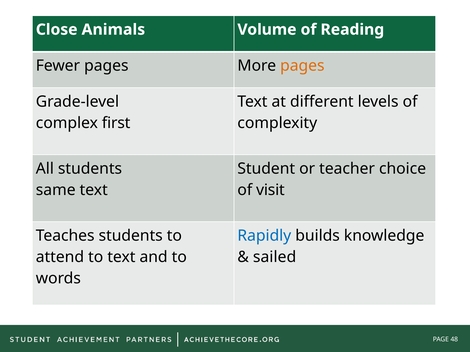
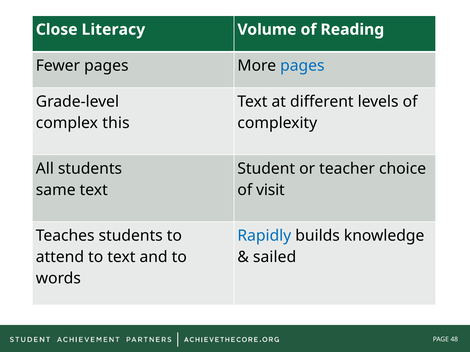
Animals: Animals -> Literacy (113, 30)
pages colour: orange -> blue (302, 66)
first: first -> this (116, 123)
